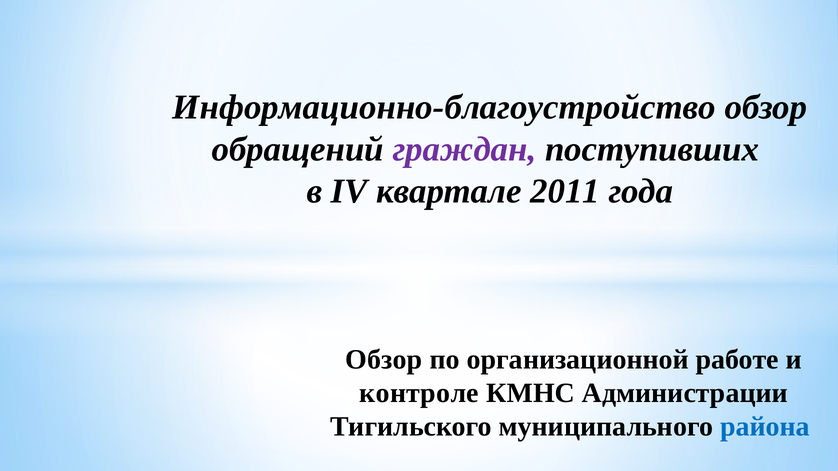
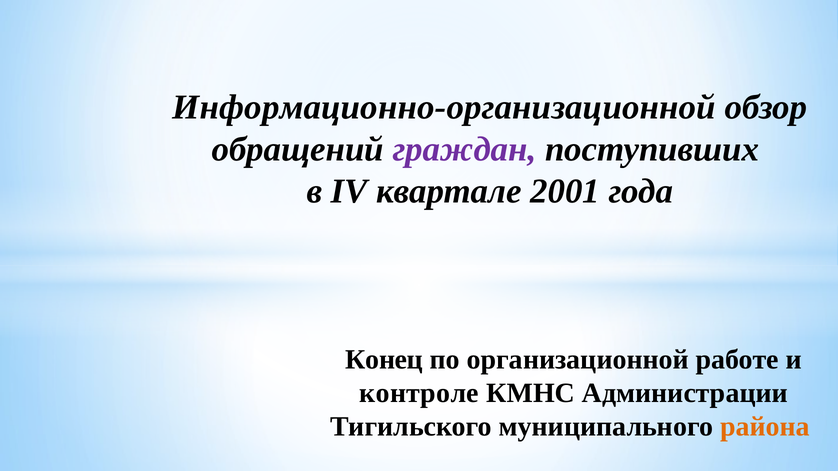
Информационно-благоустройство: Информационно-благоустройство -> Информационно-организационной (444, 107)
2011: 2011 -> 2001 (565, 191)
Обзор: Обзор -> Конец (384, 360)
района colour: blue -> orange (765, 427)
